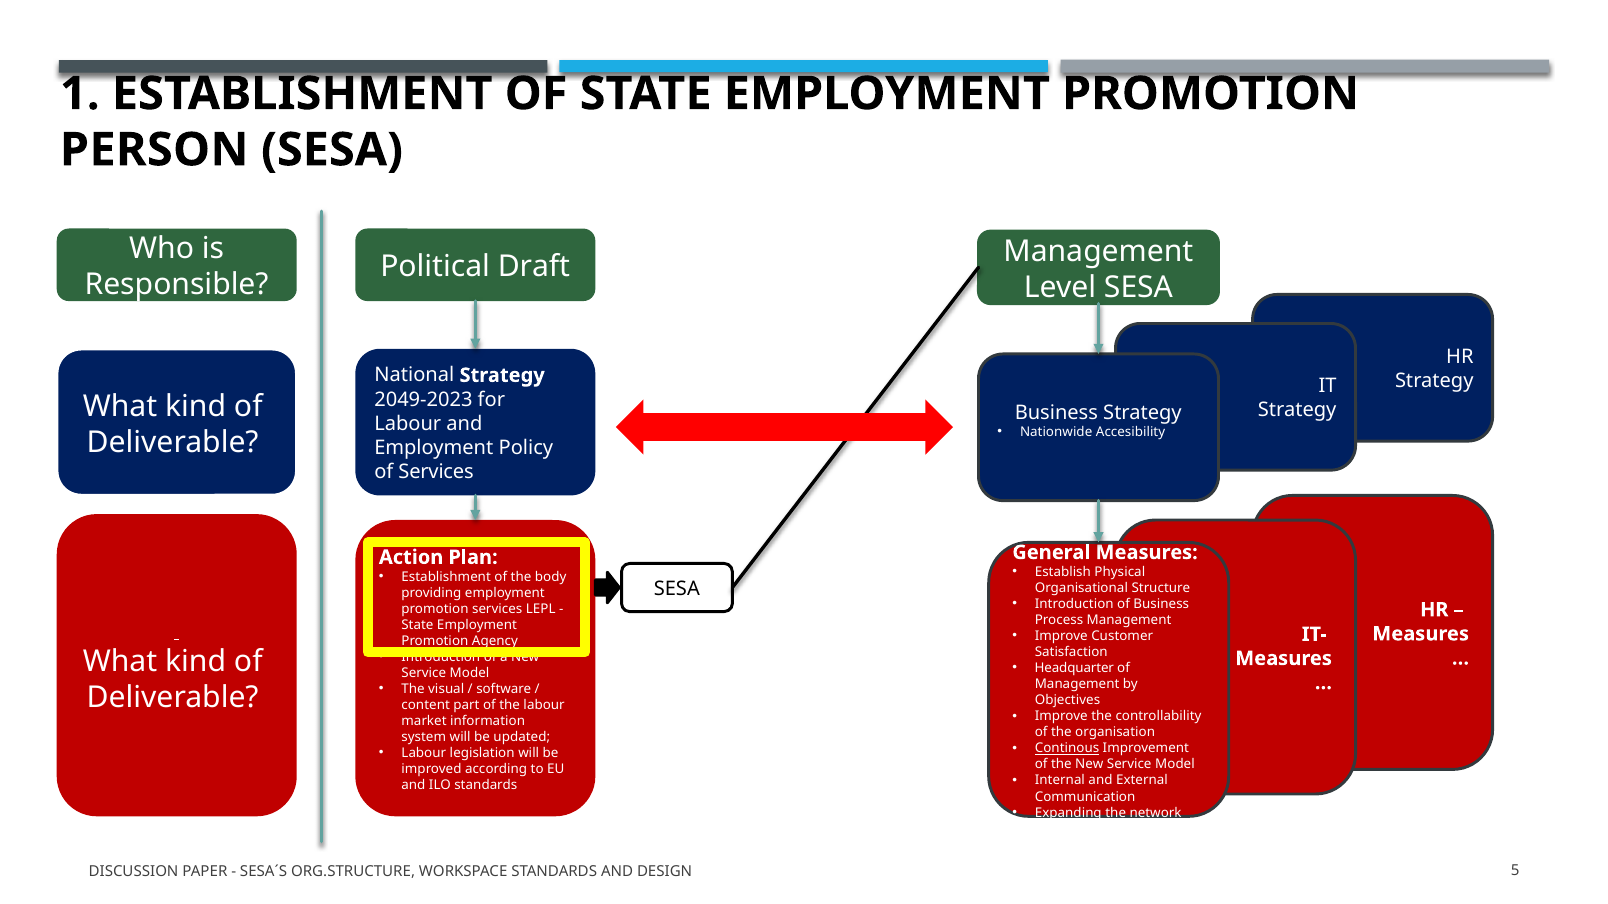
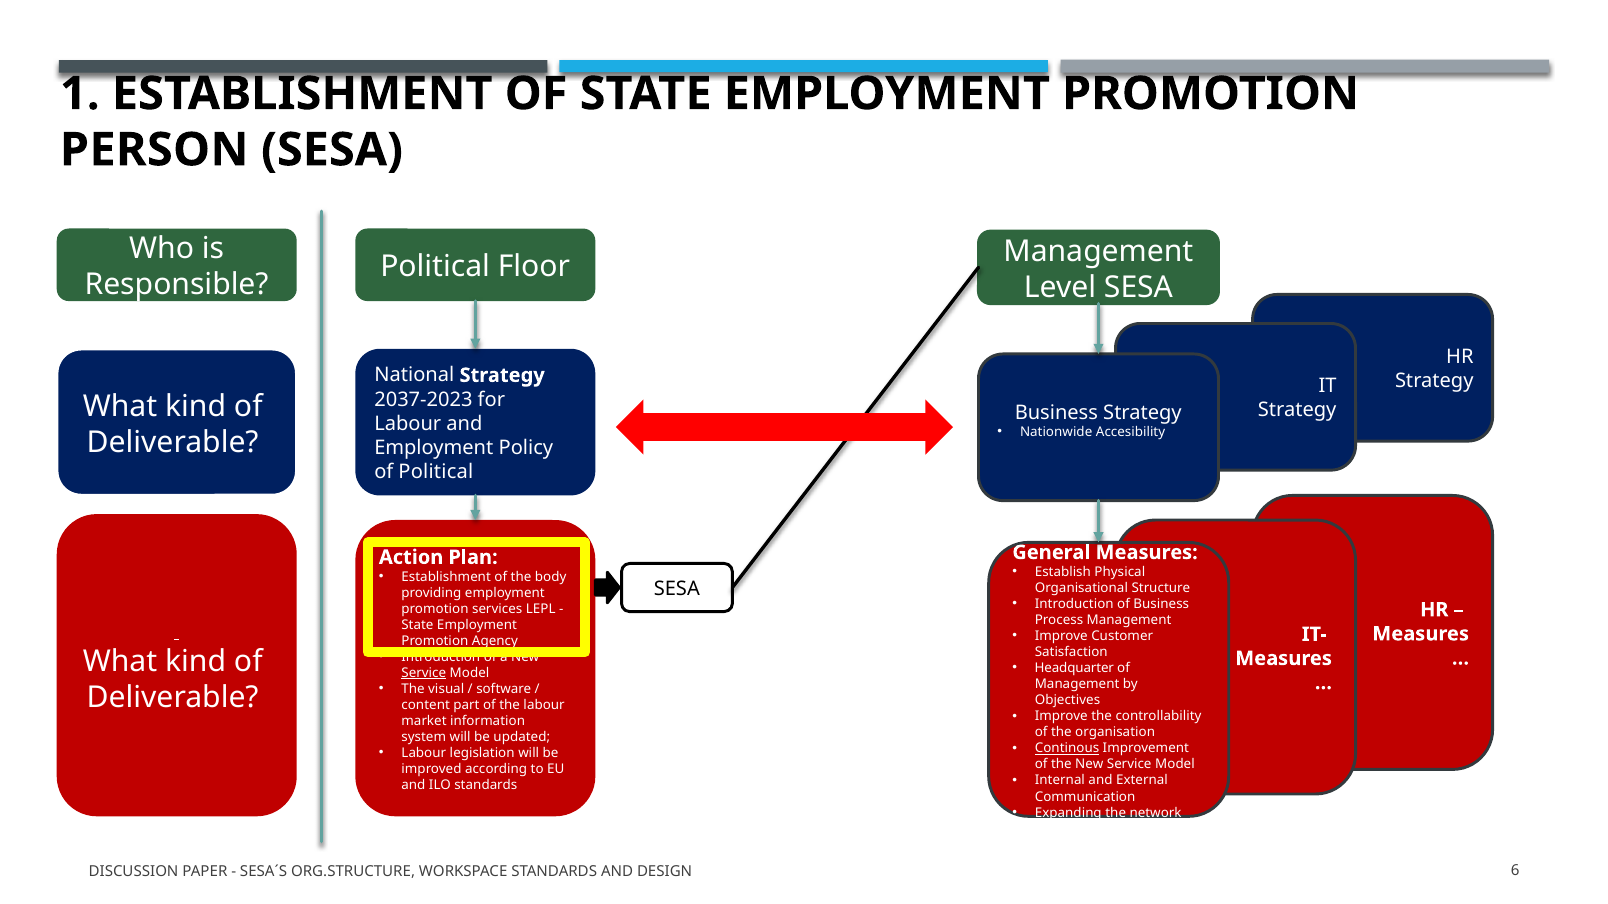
Draft: Draft -> Floor (534, 267)
2049-2023: 2049-2023 -> 2037-2023 (423, 400)
of Services: Services -> Political (436, 472)
Service underline: none -> present (424, 673)
5: 5 -> 6 (1515, 871)
